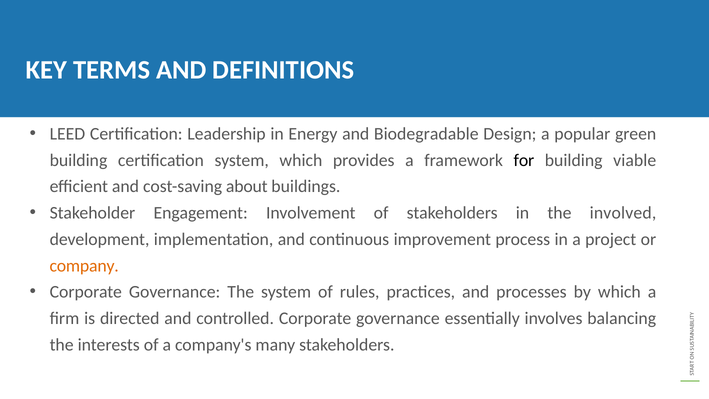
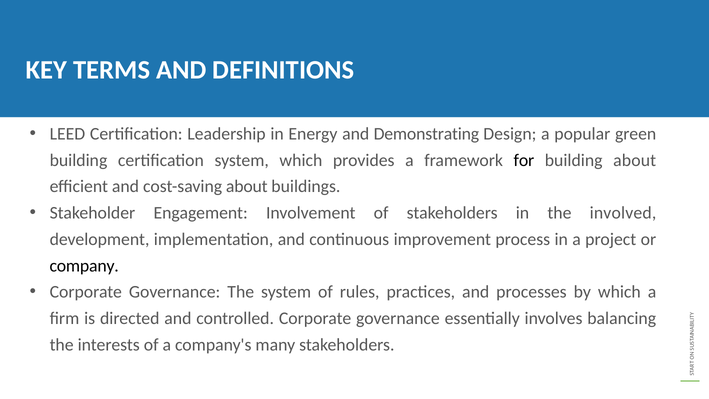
Biodegradable: Biodegradable -> Demonstrating (426, 134)
building viable: viable -> about (635, 160)
company colour: orange -> black (84, 266)
